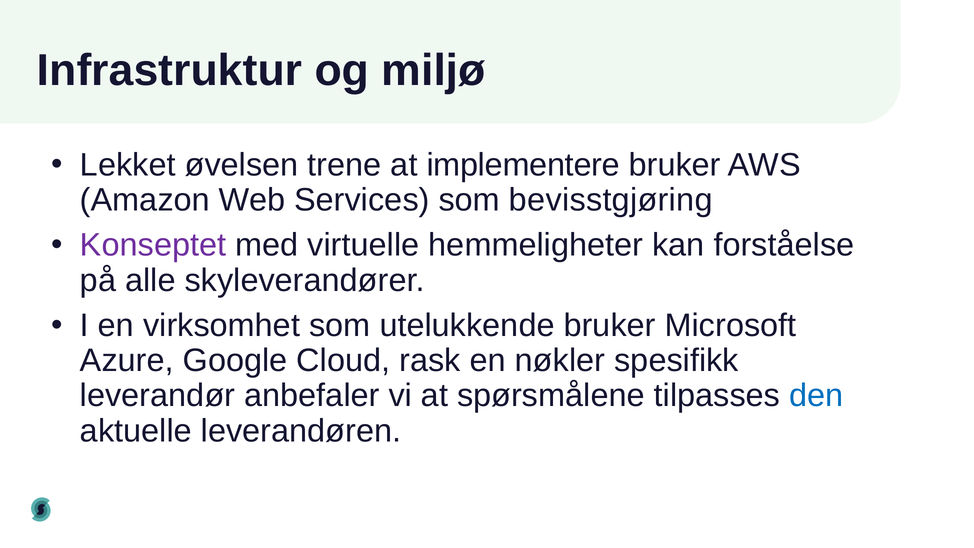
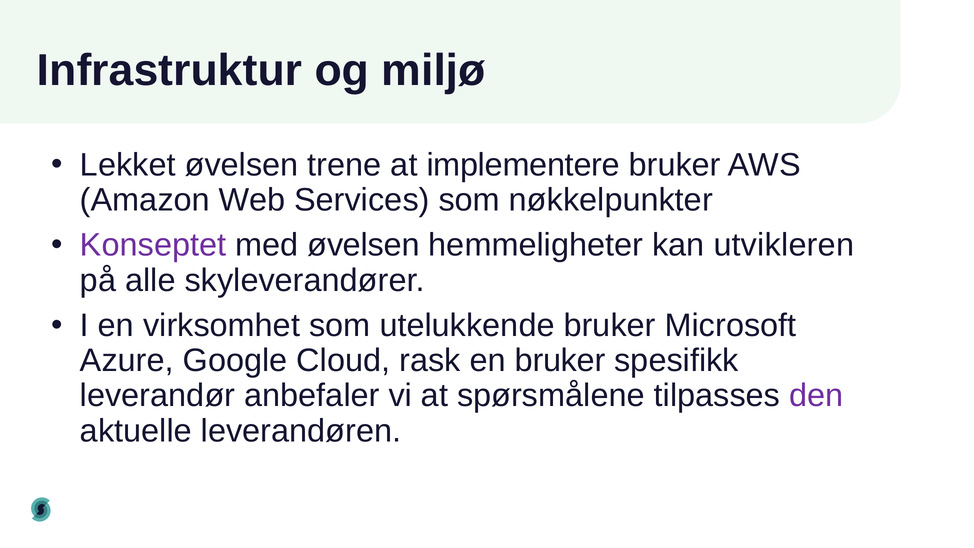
bevisstgjøring: bevisstgjøring -> nøkkelpunkter (611, 200)
med virtuelle: virtuelle -> øvelsen (364, 245)
forståelse: forståelse -> utvikleren (784, 245)
en nøkler: nøkler -> bruker (560, 361)
den colour: blue -> purple (816, 396)
